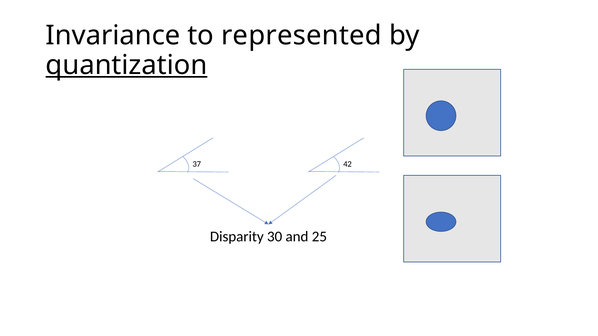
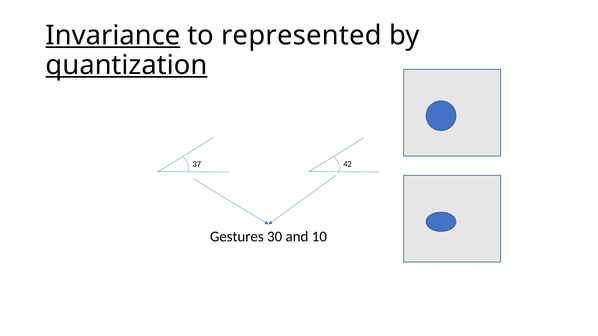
Invariance underline: none -> present (113, 35)
Disparity: Disparity -> Gestures (237, 237)
25: 25 -> 10 (319, 237)
